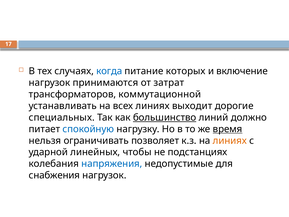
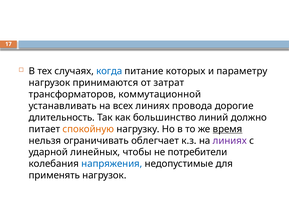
включение: включение -> параметру (242, 71)
выходит: выходит -> провода (192, 106)
специальных: специальных -> длительность (62, 117)
большинство underline: present -> none (165, 117)
спокойную colour: blue -> orange (88, 129)
позволяет: позволяет -> облегчает (155, 140)
линиях colour: orange -> purple (230, 140)
подстанциях: подстанциях -> потребители (197, 152)
снабжения: снабжения -> применять (54, 175)
